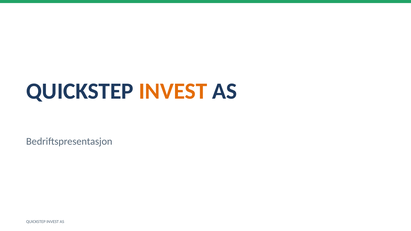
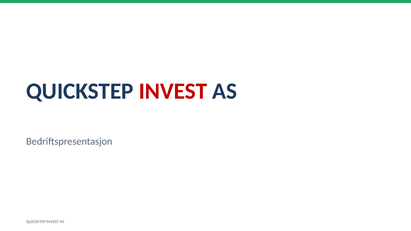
INVEST colour: orange -> red (173, 91)
